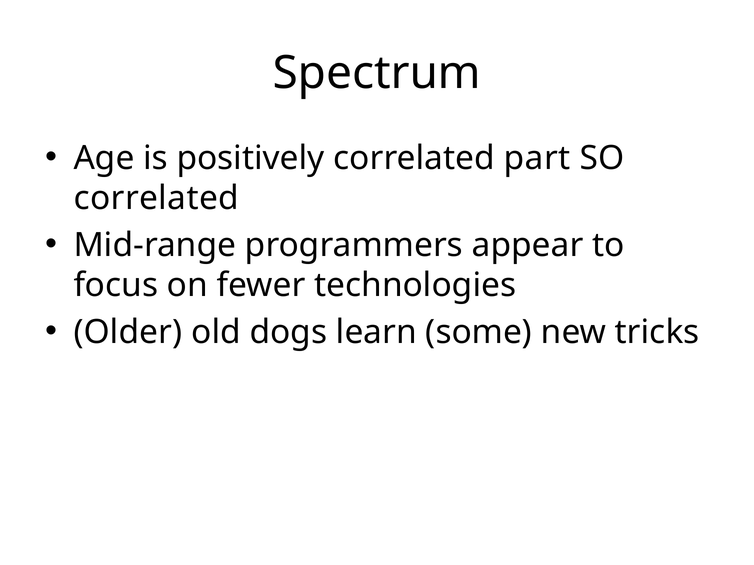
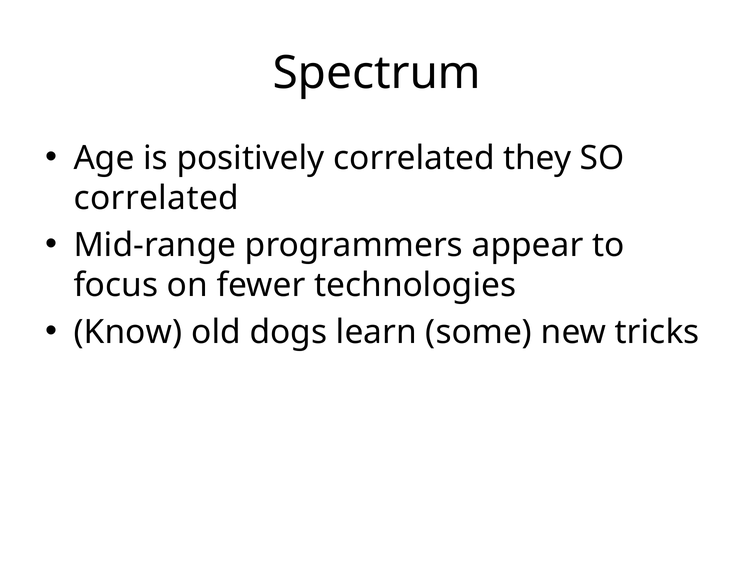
part: part -> they (537, 158)
Older: Older -> Know (128, 332)
